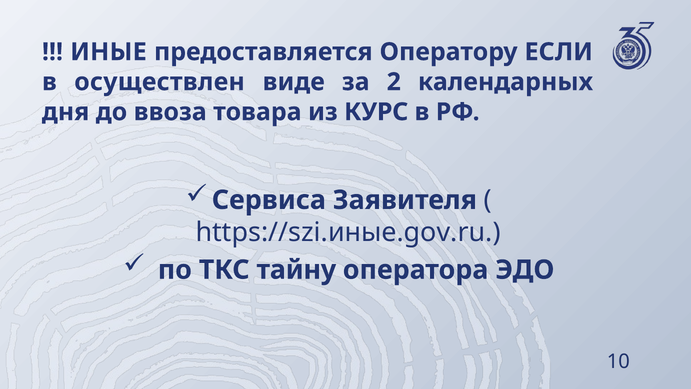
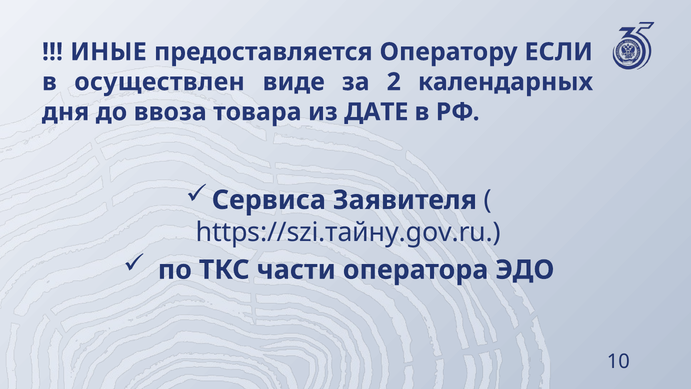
КУРС: КУРС -> ДАТЕ (376, 112)
https://szi.иные.gov.ru: https://szi.иные.gov.ru -> https://szi.тайну.gov.ru (348, 232)
тайну: тайну -> части (296, 270)
